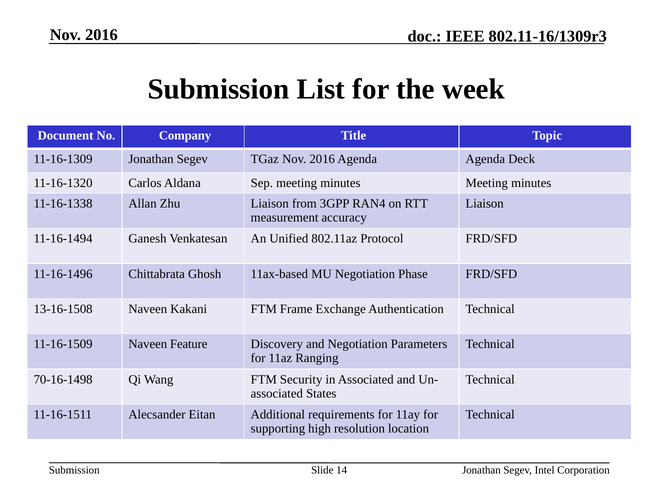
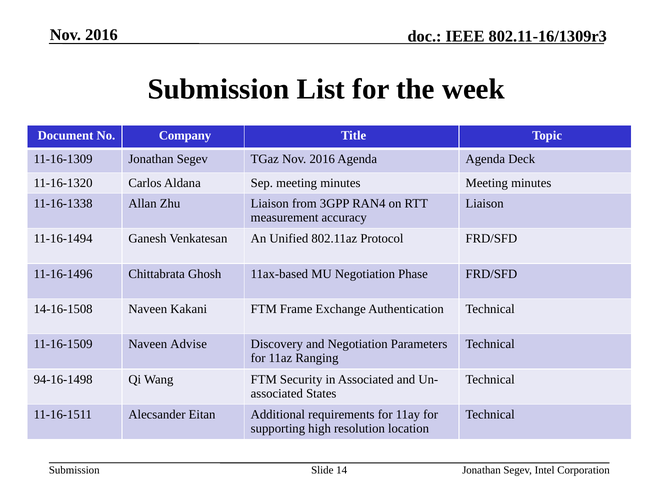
13-16-1508: 13-16-1508 -> 14-16-1508 (63, 309)
Feature: Feature -> Advise (189, 344)
70-16-1498: 70-16-1498 -> 94-16-1498 (63, 379)
